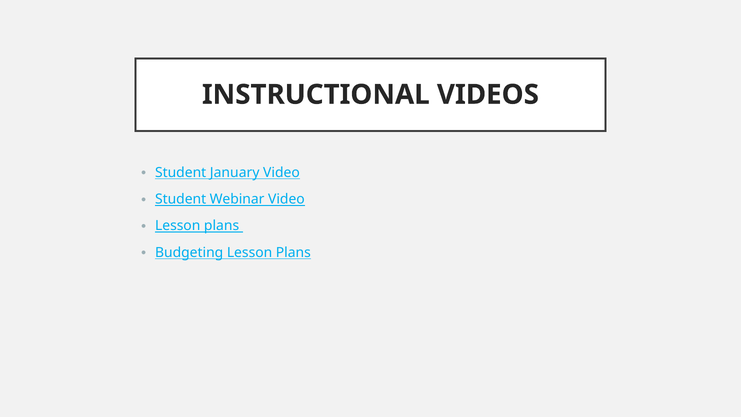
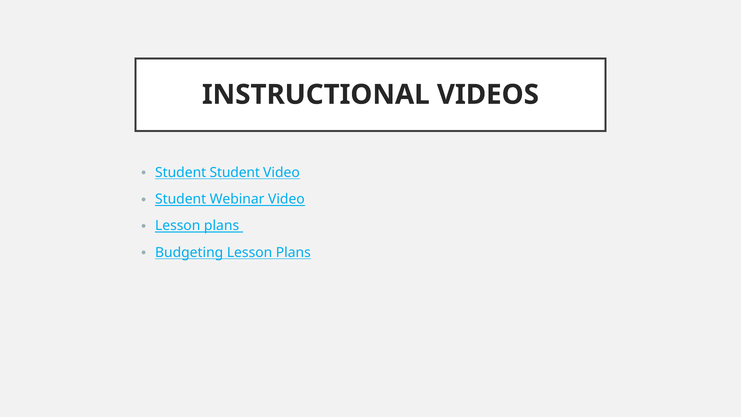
Student January: January -> Student (235, 172)
